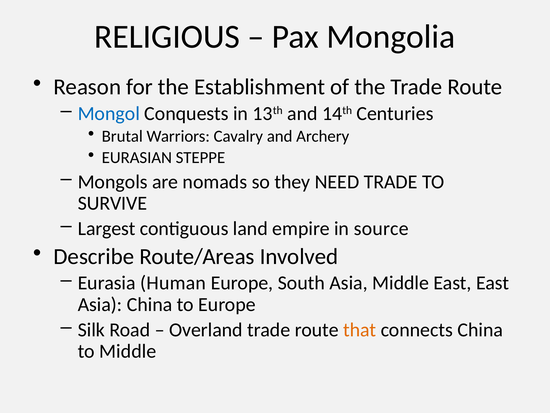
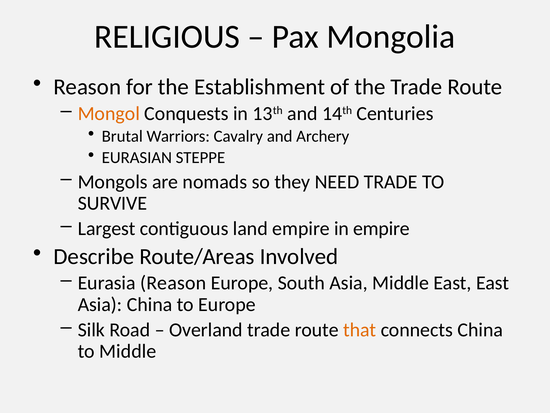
Mongol colour: blue -> orange (109, 113)
in source: source -> empire (381, 228)
Eurasia Human: Human -> Reason (173, 283)
